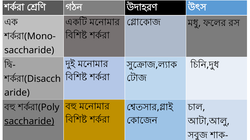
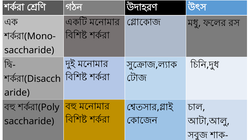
saccharide underline: present -> none (29, 122)
